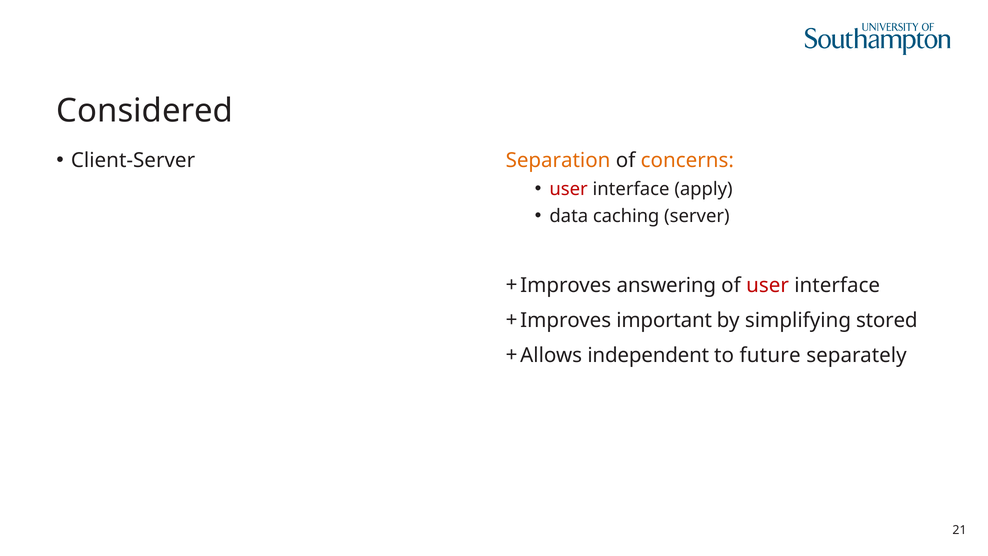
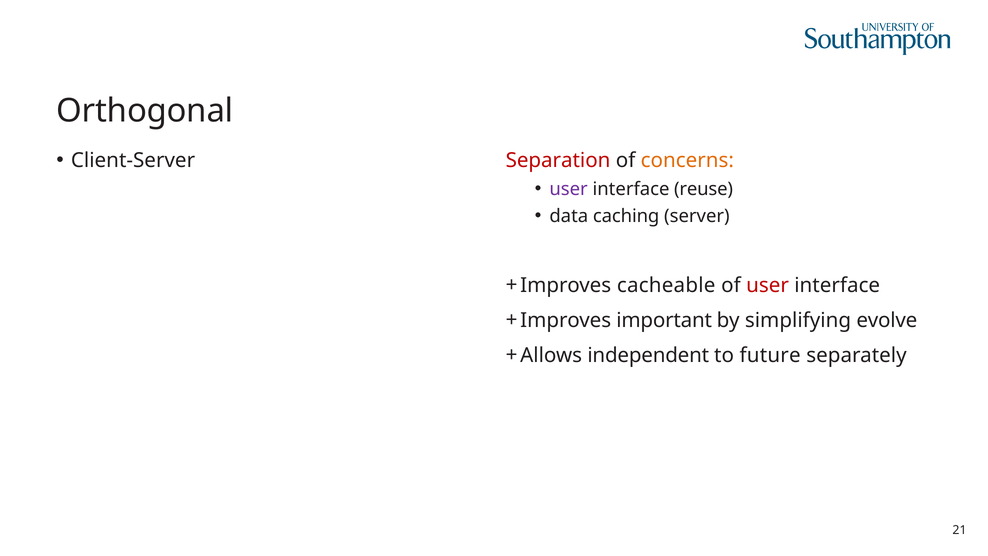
Considered: Considered -> Orthogonal (145, 111)
Separation colour: orange -> red (558, 160)
user colour: red -> purple (569, 189)
apply: apply -> reuse (704, 189)
answering: answering -> cacheable (666, 285)
stored: stored -> evolve (887, 320)
